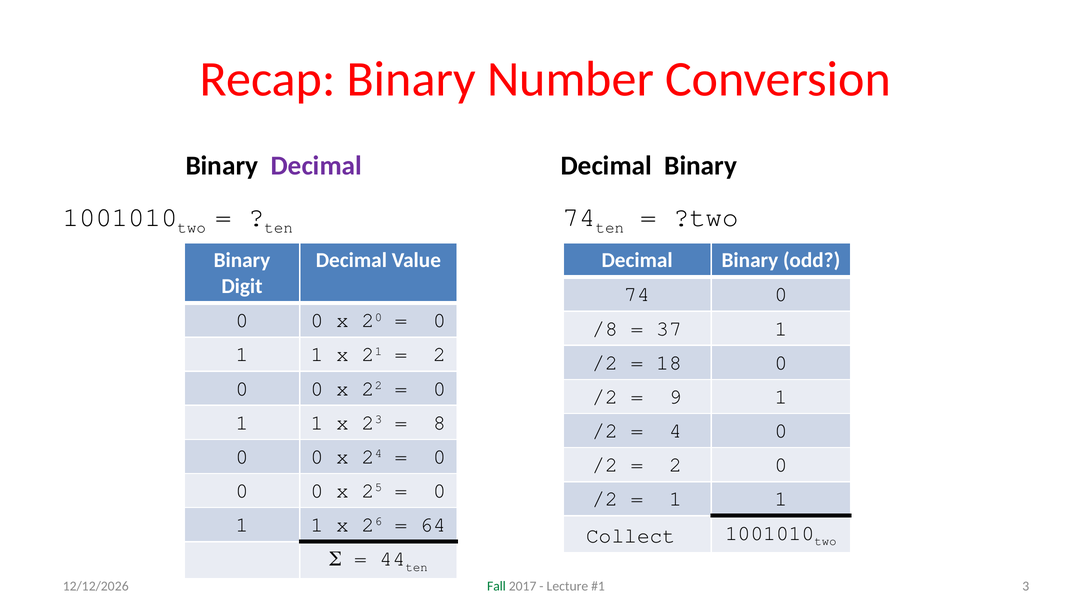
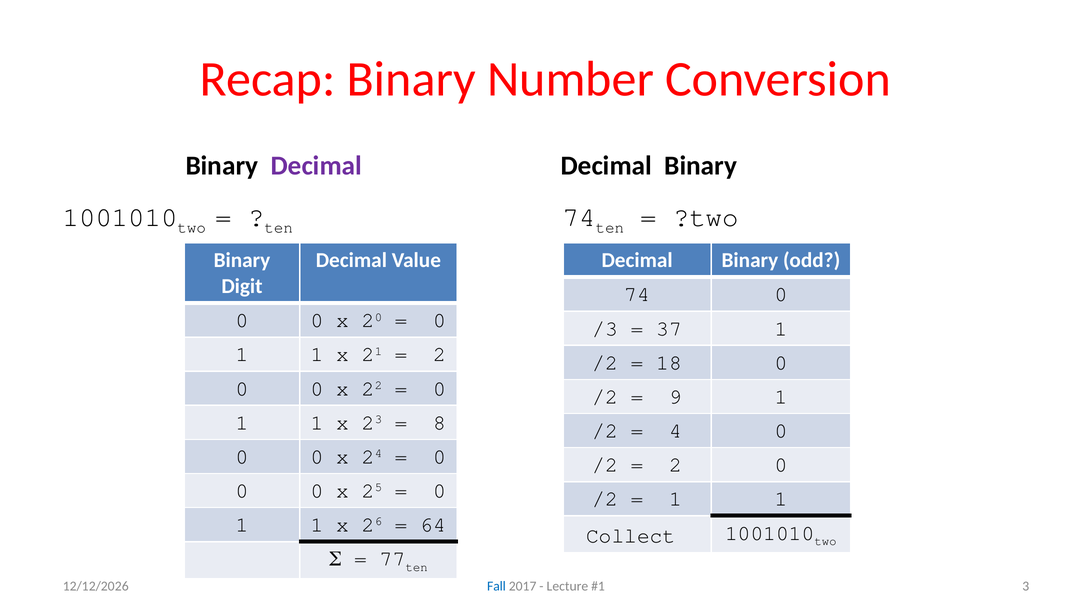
/8: /8 -> /3 (605, 329)
44: 44 -> 77 (393, 559)
Fall colour: green -> blue (496, 587)
